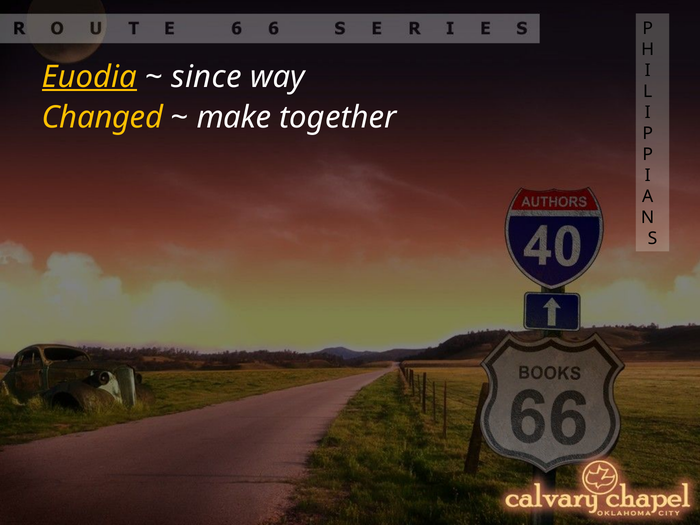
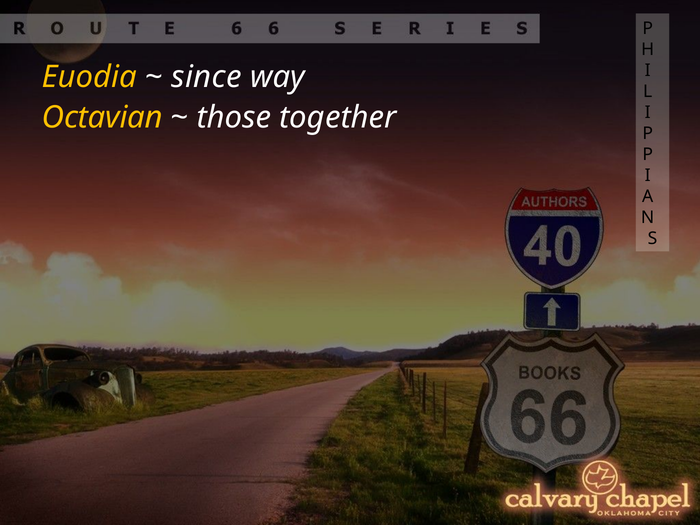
Euodia underline: present -> none (89, 77)
Changed: Changed -> Octavian (102, 118)
make: make -> those (234, 118)
